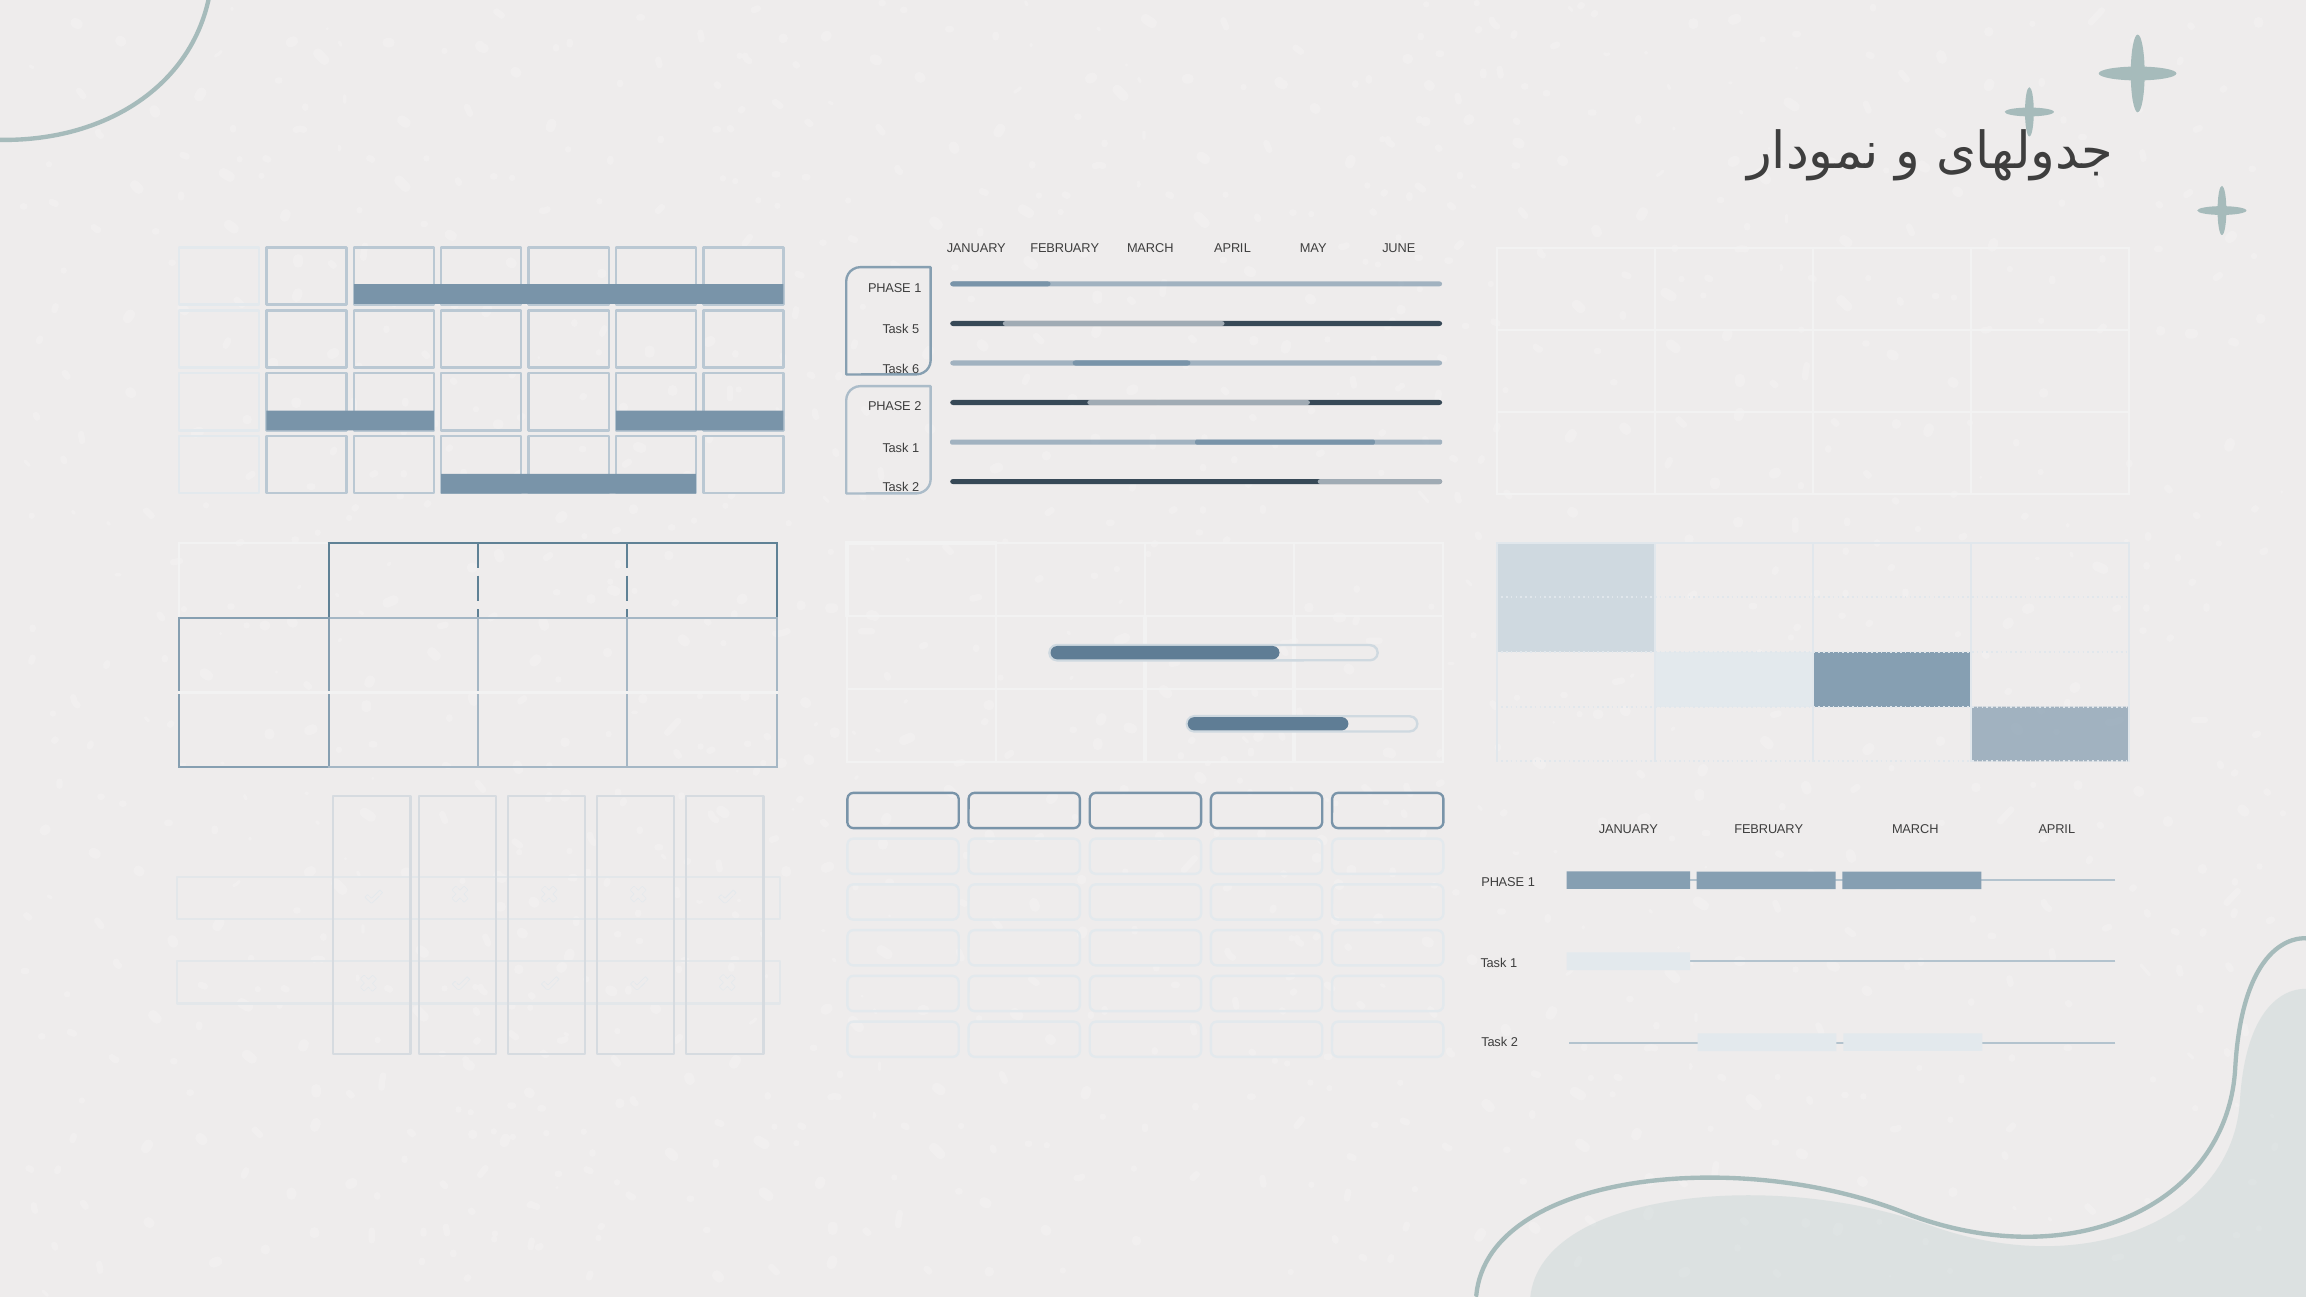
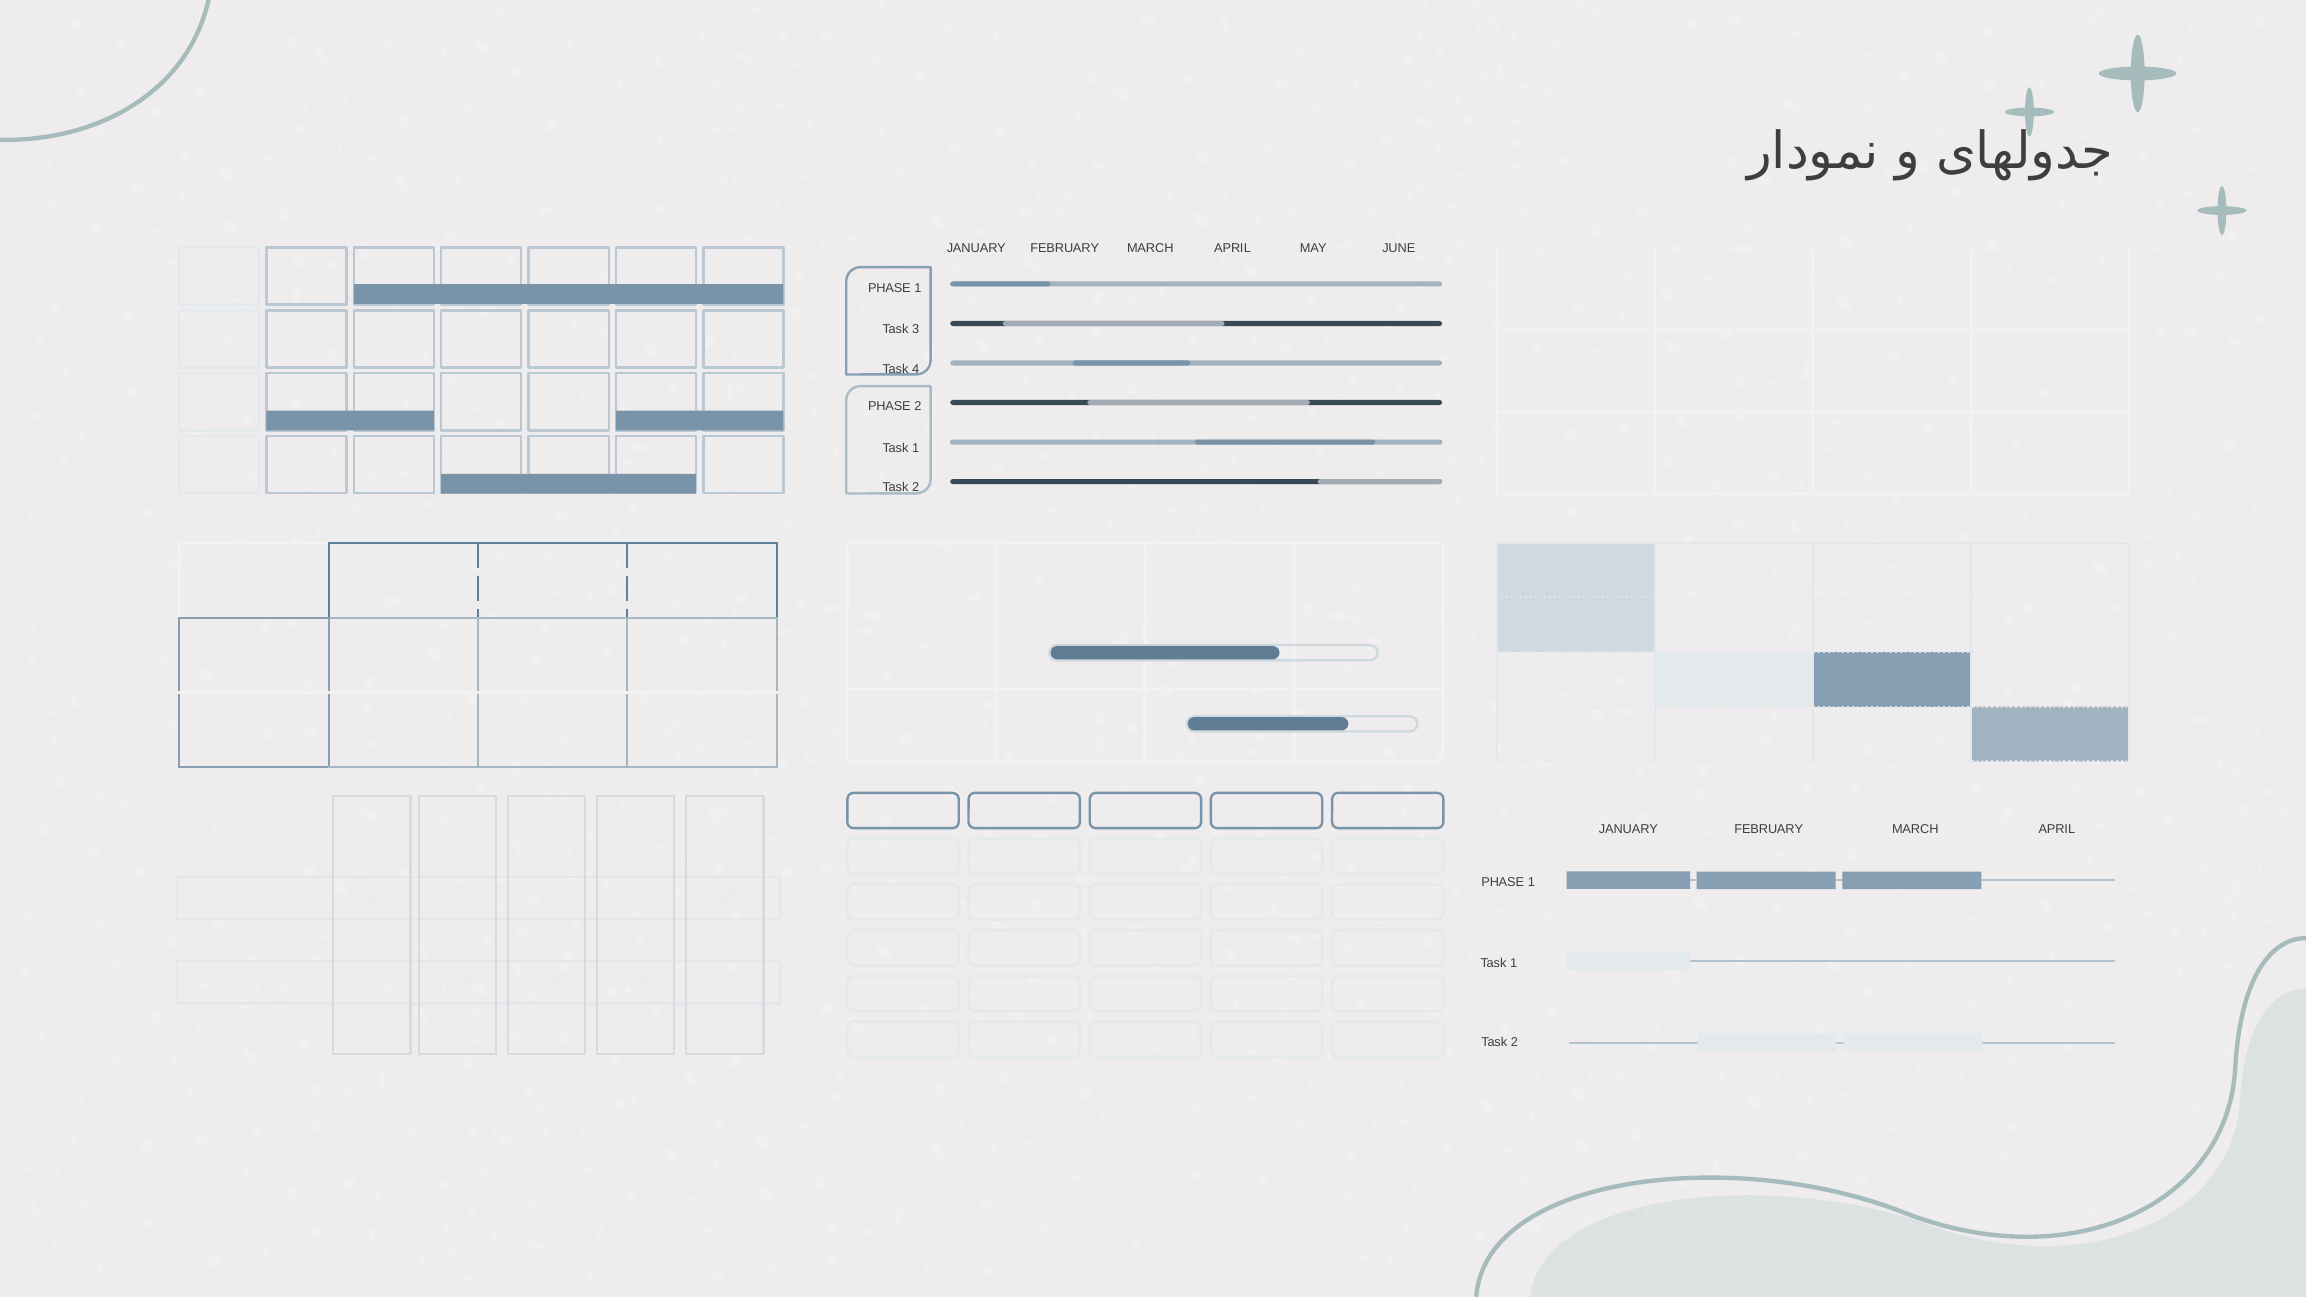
5: 5 -> 3 (916, 329)
6: 6 -> 4 (916, 369)
